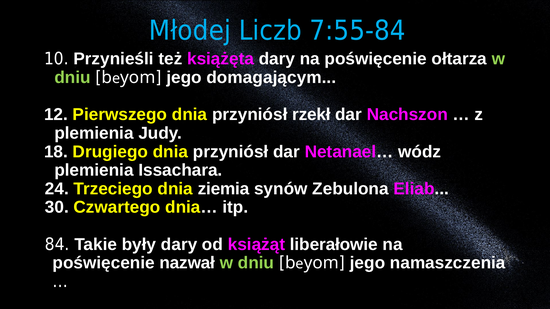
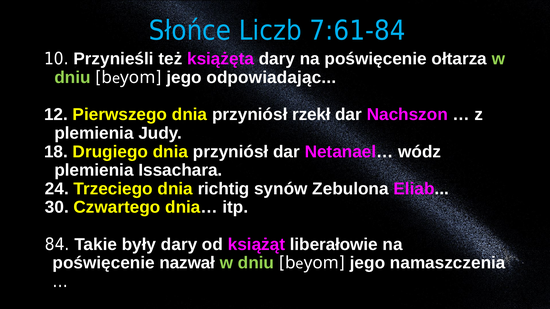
Młodej: Młodej -> Słońce (190, 31)
7:55-84: 7:55-84 -> 7:61-84 (358, 31)
domagającym: domagającym -> odpowiadając (271, 78)
ziemia: ziemia -> richtig (224, 189)
